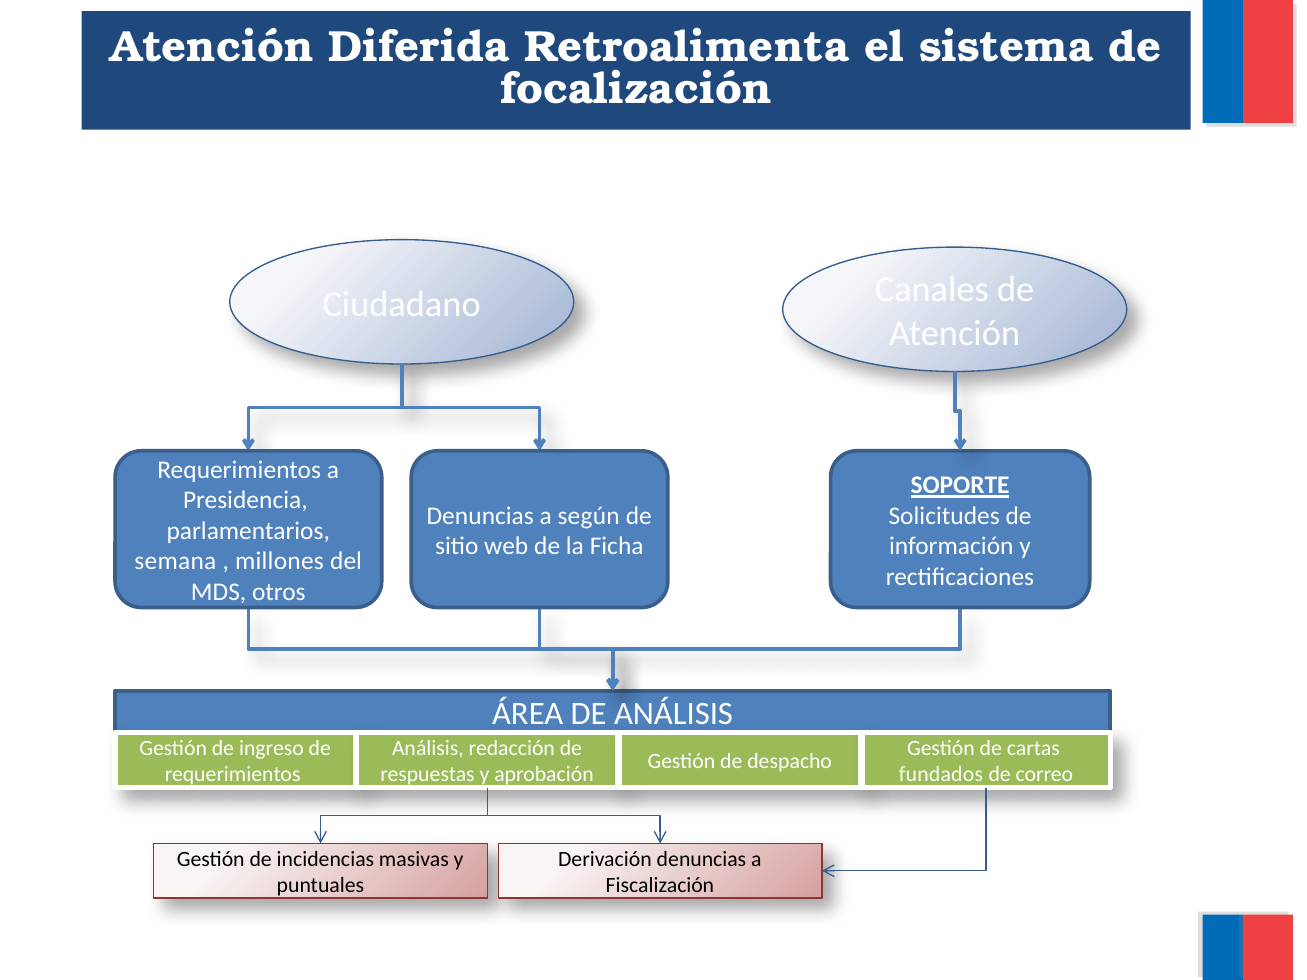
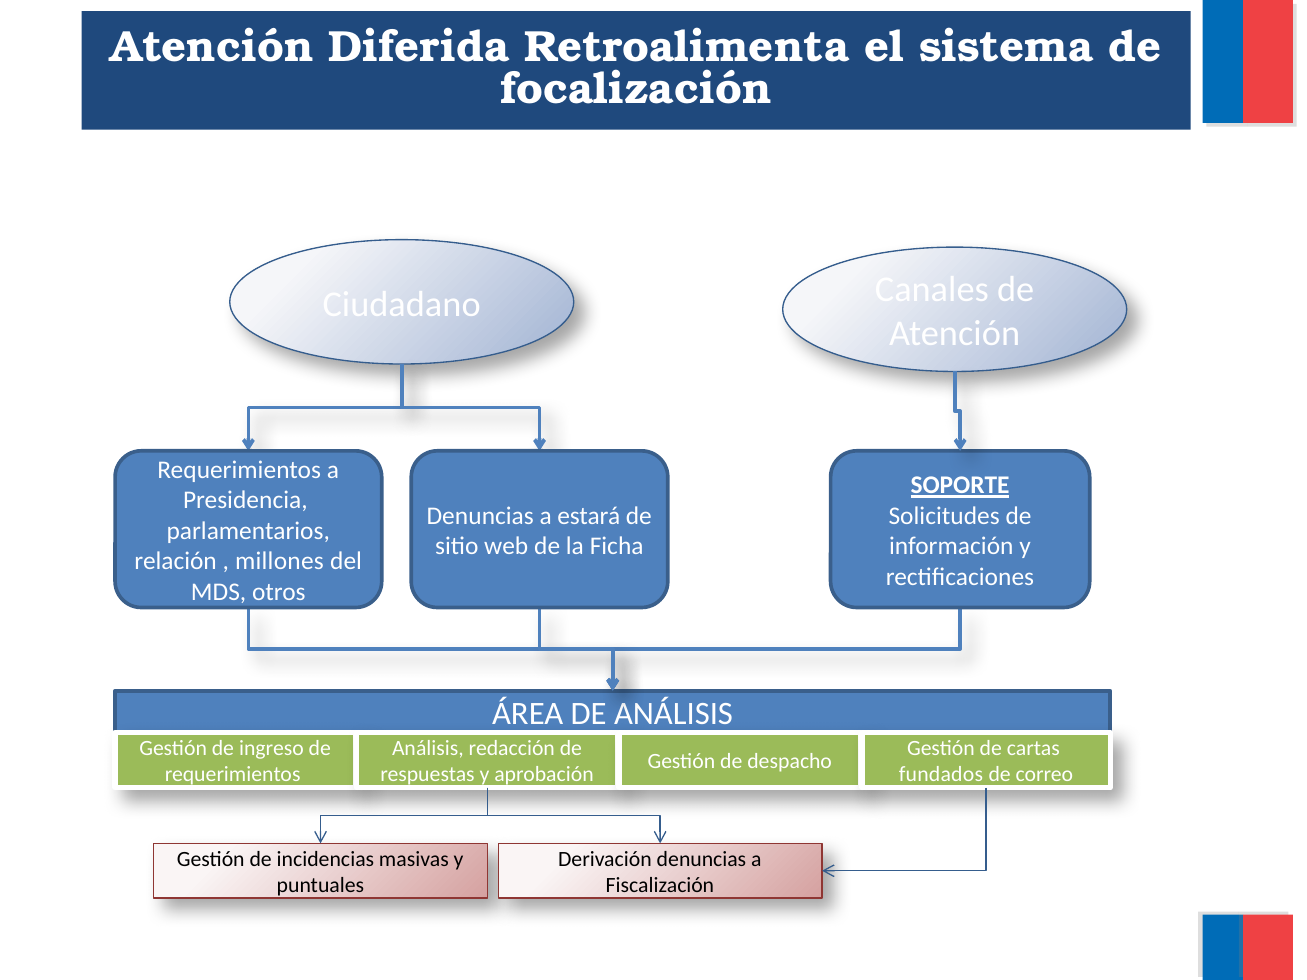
según: según -> estará (589, 516)
semana: semana -> relación (176, 562)
